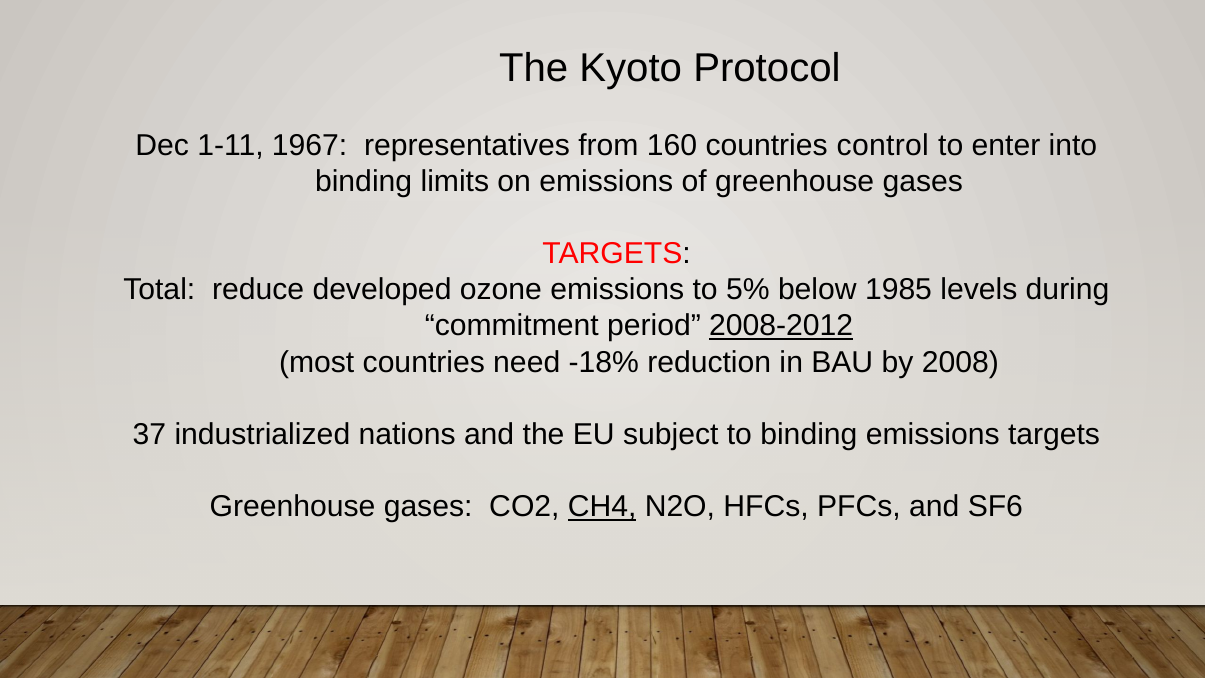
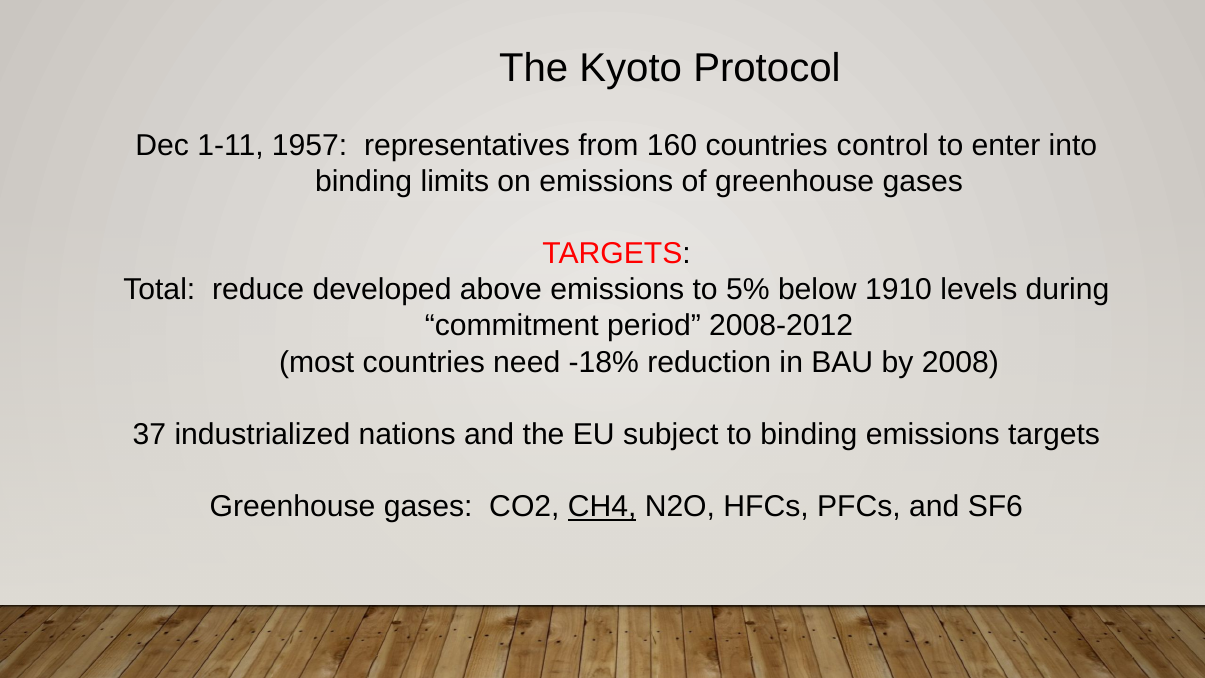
1967: 1967 -> 1957 (310, 145)
ozone: ozone -> above (501, 290)
1985: 1985 -> 1910 (899, 290)
2008-2012 underline: present -> none (781, 326)
